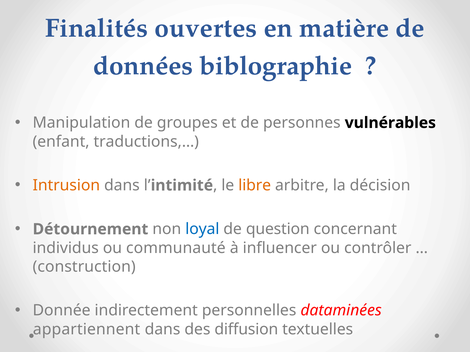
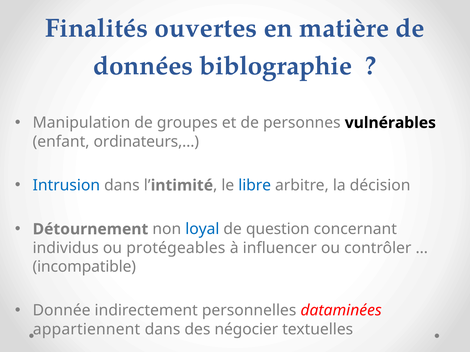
traductions,…: traductions,… -> ordinateurs,… (146, 142)
Intrusion colour: orange -> blue (66, 186)
libre colour: orange -> blue (255, 186)
communauté: communauté -> protégeables (176, 248)
construction: construction -> incompatible (84, 267)
diffusion: diffusion -> négocier (246, 330)
